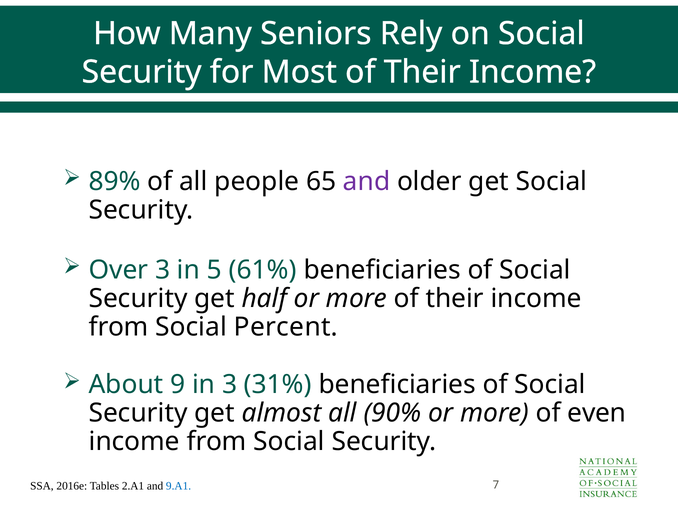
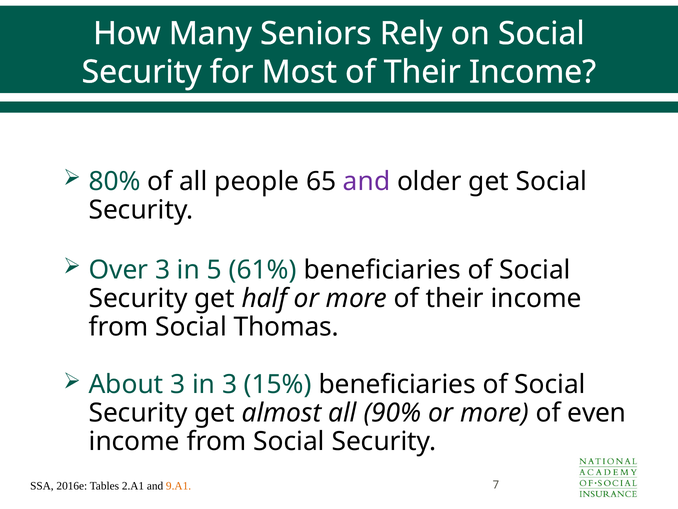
89%: 89% -> 80% (115, 181)
Percent: Percent -> Thomas (286, 327)
About 9: 9 -> 3 (178, 384)
31%: 31% -> 15% (278, 384)
9.A1 colour: blue -> orange (179, 485)
